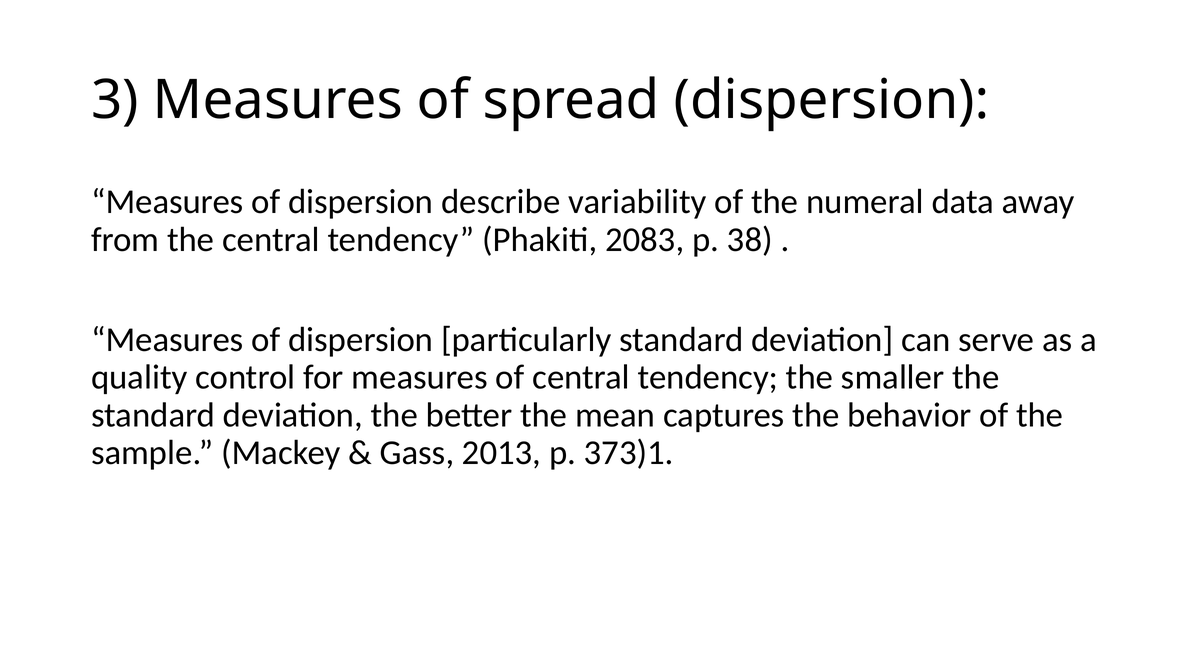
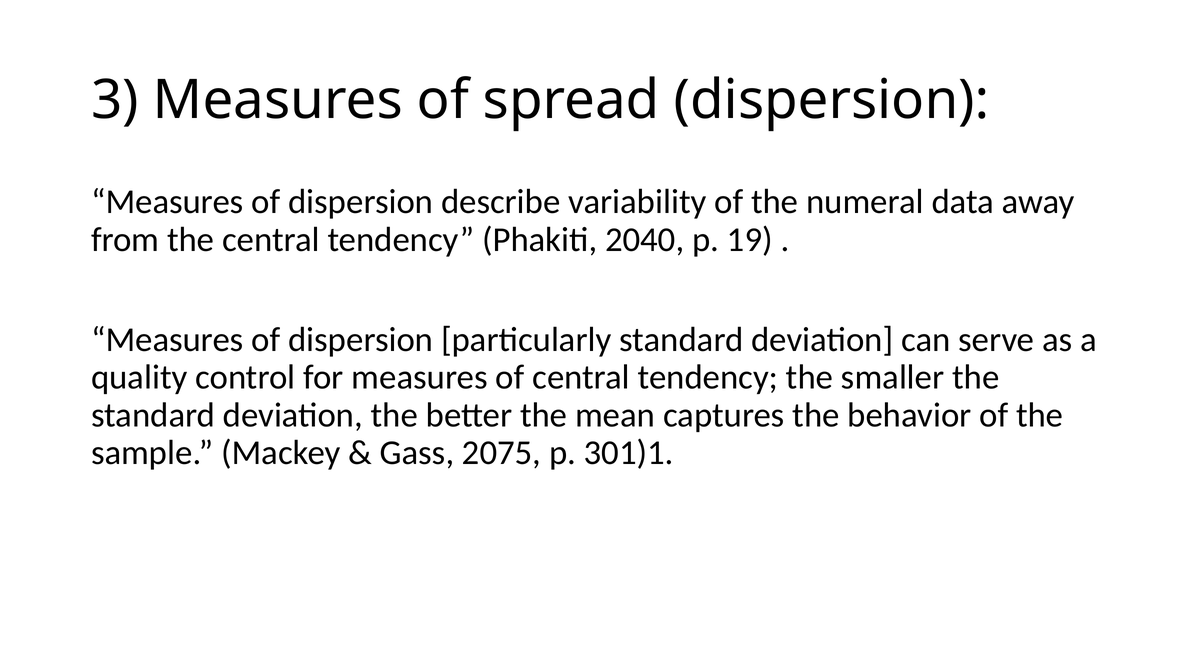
2083: 2083 -> 2040 (645, 239)
38: 38 -> 19 (750, 239)
2013: 2013 -> 2075 (502, 452)
373)1: 373)1 -> 301)1 (629, 452)
